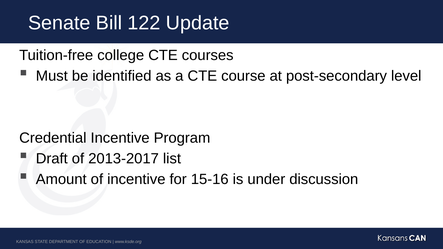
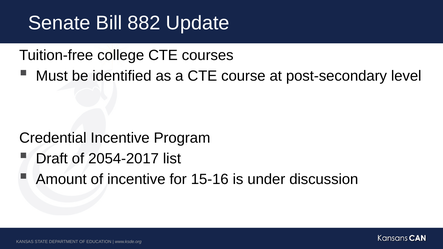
122: 122 -> 882 (144, 23)
2013-2017: 2013-2017 -> 2054-2017 (124, 159)
